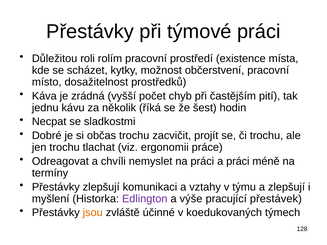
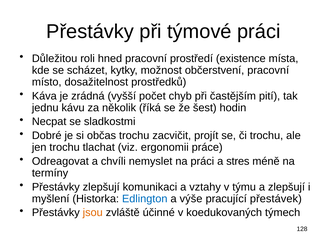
rolím: rolím -> hned (110, 59)
a práci: práci -> stres (238, 161)
Edlington colour: purple -> blue (145, 199)
